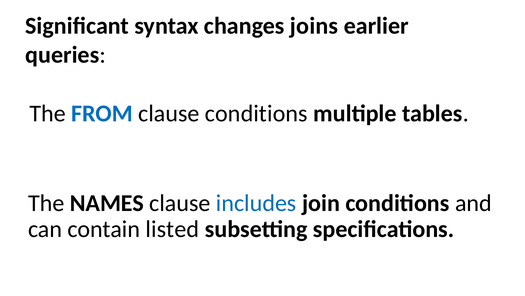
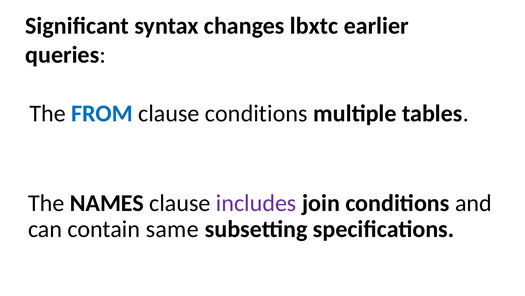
joins: joins -> lbxtc (314, 26)
includes colour: blue -> purple (256, 203)
listed: listed -> same (172, 229)
